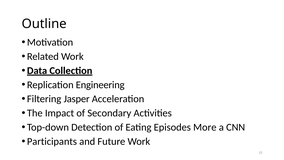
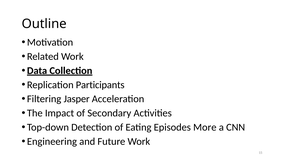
Engineering: Engineering -> Participants (100, 85)
Participants: Participants -> Engineering (52, 141)
